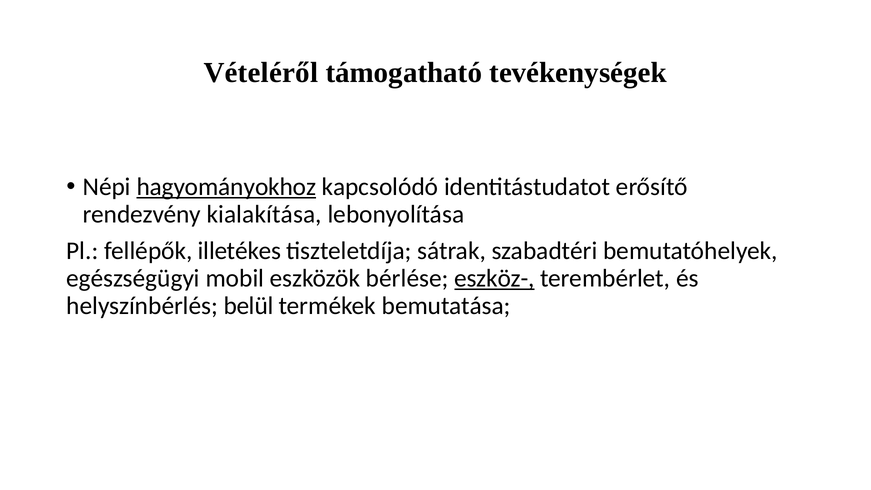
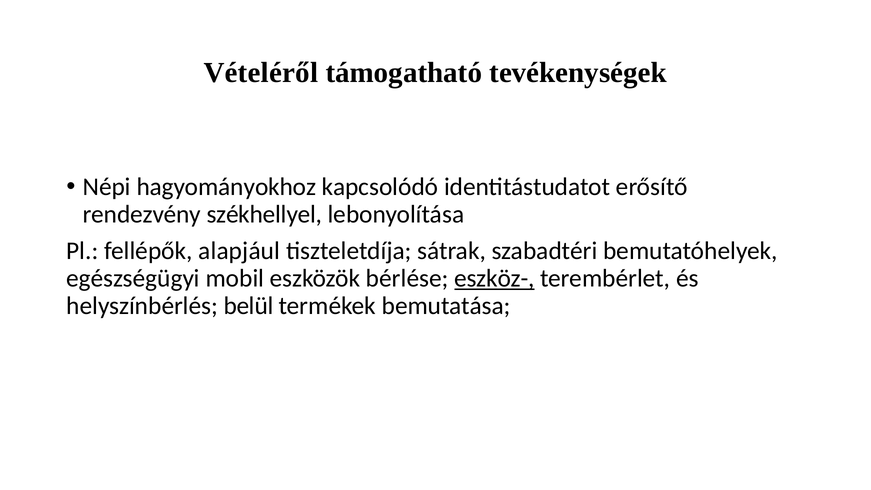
hagyományokhoz underline: present -> none (226, 187)
kialakítása: kialakítása -> székhellyel (264, 214)
illetékes: illetékes -> alapjául (239, 251)
